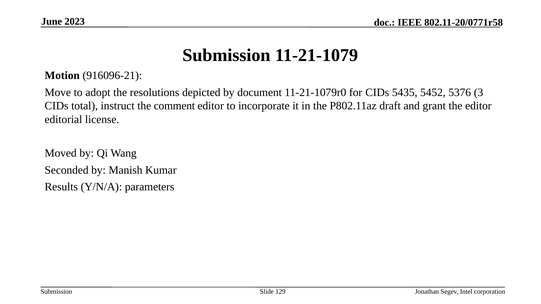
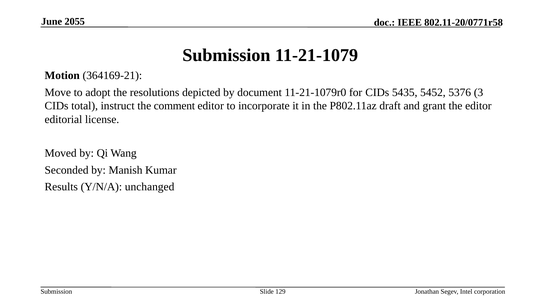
2023: 2023 -> 2055 (75, 22)
916096-21: 916096-21 -> 364169-21 (112, 75)
parameters: parameters -> unchanged (150, 187)
